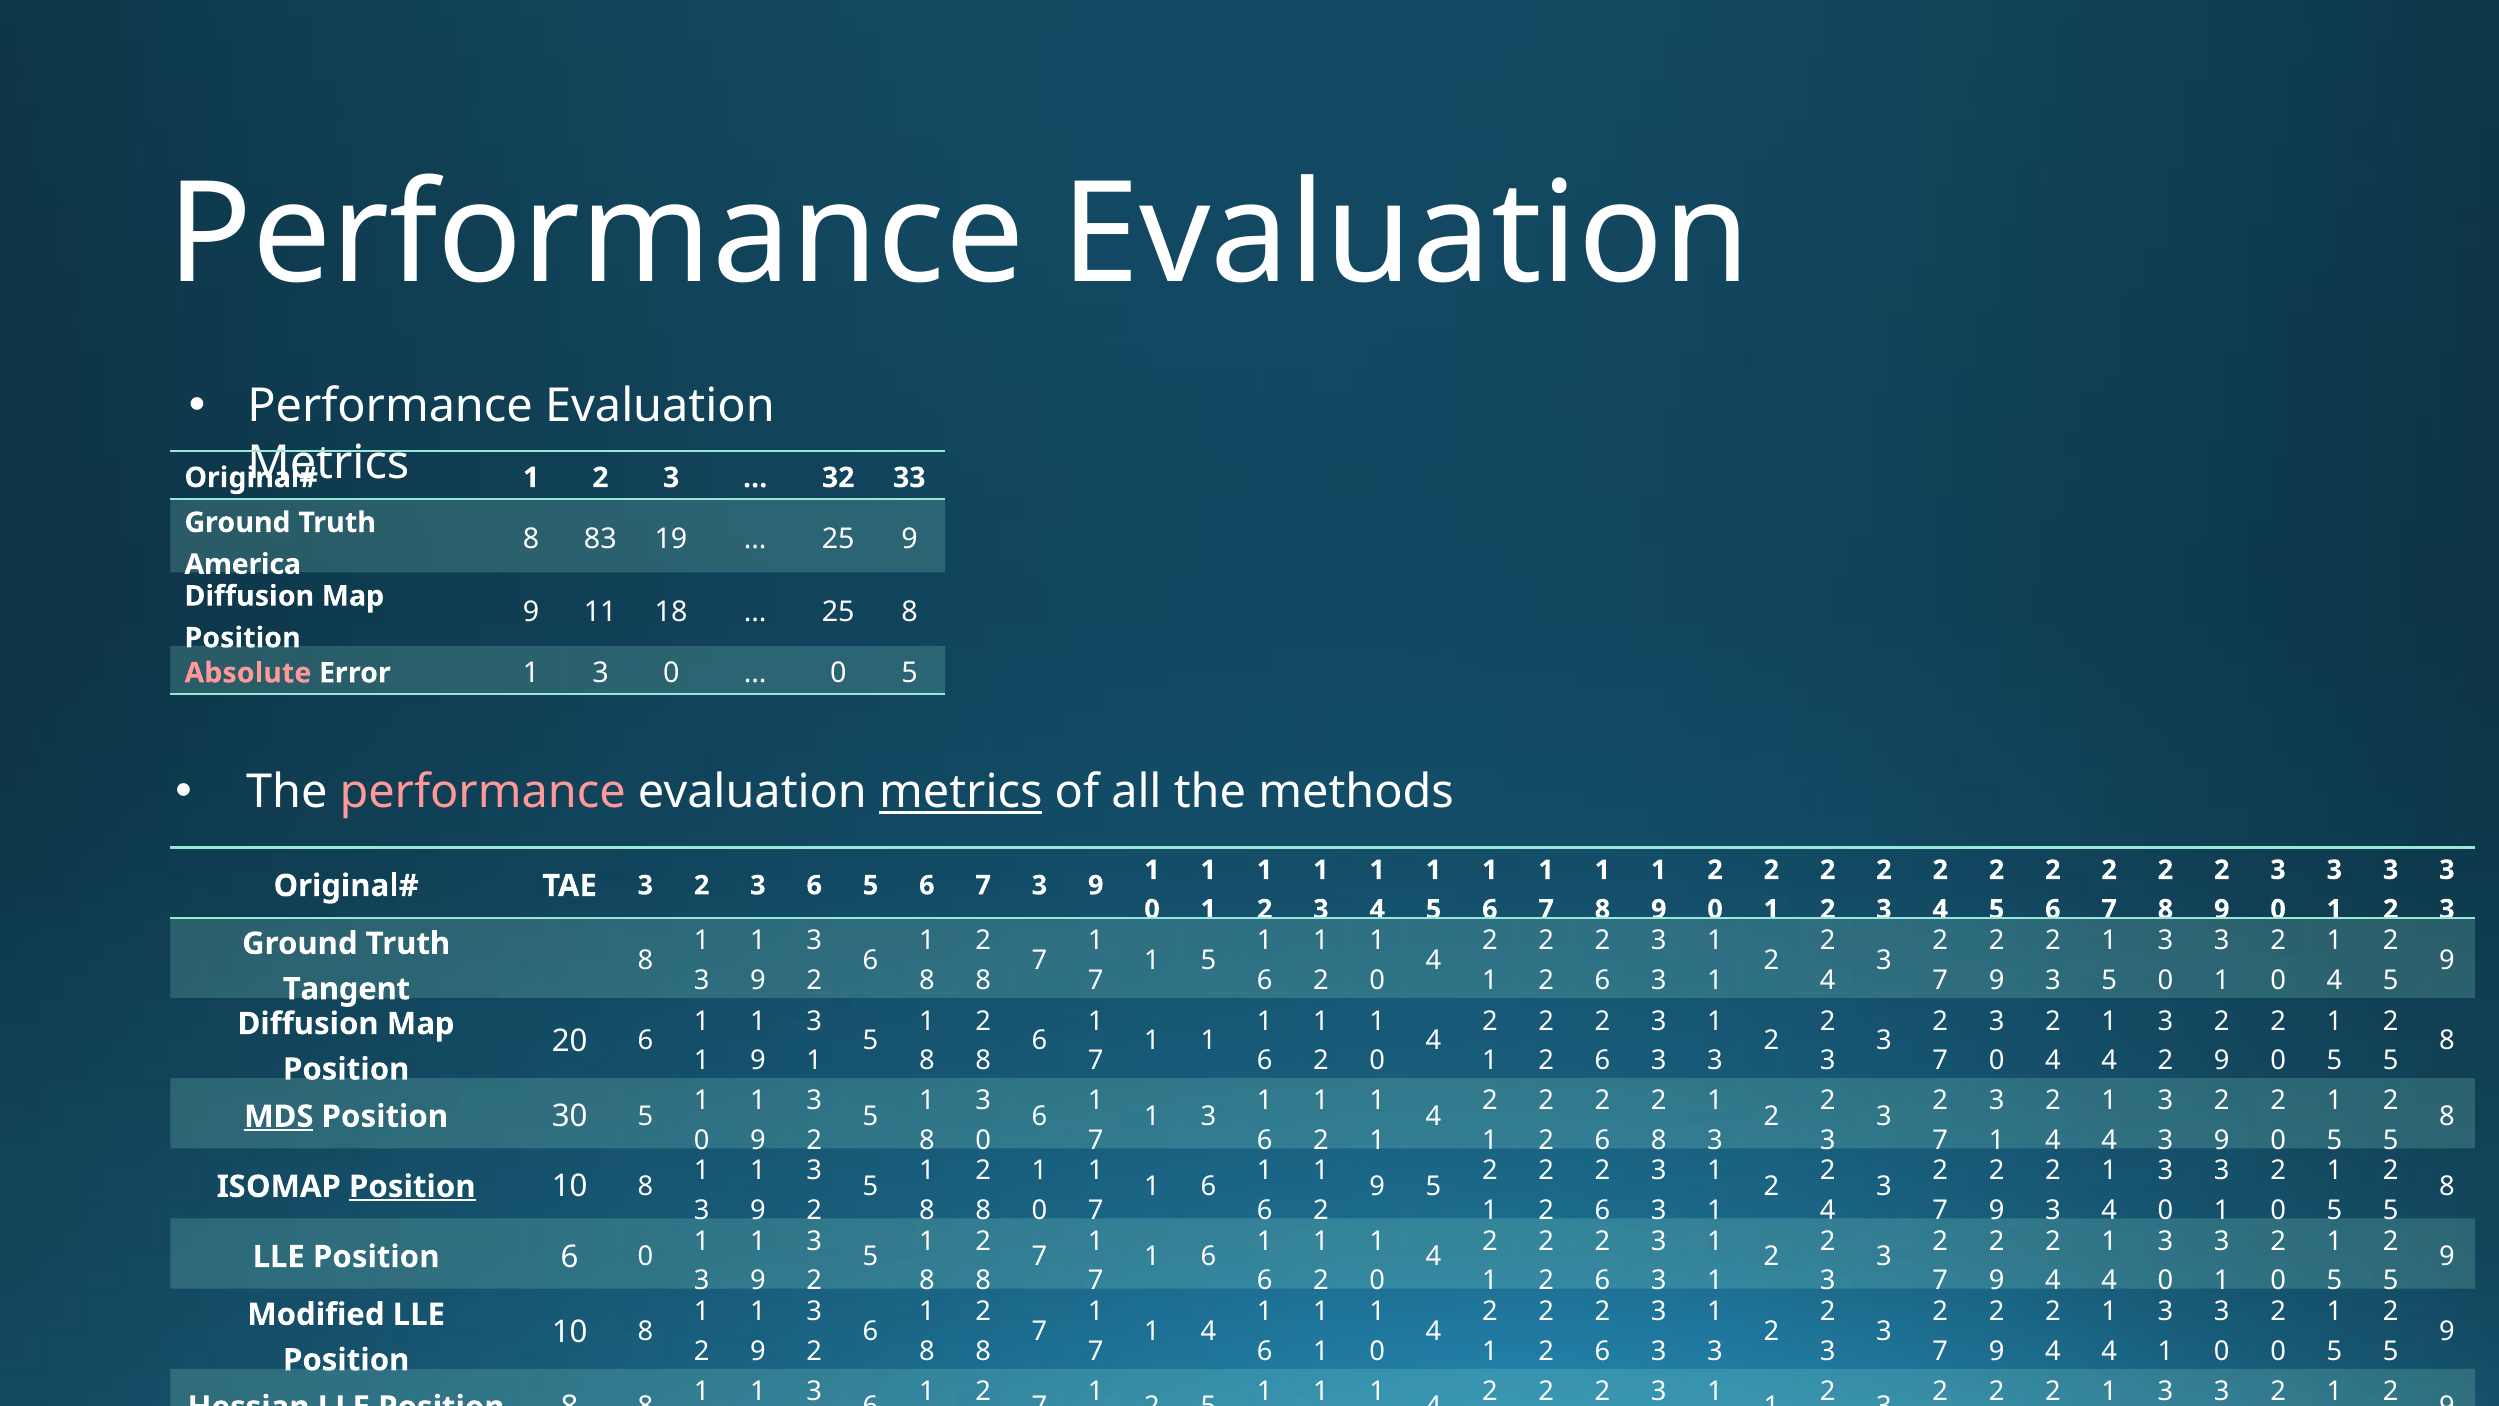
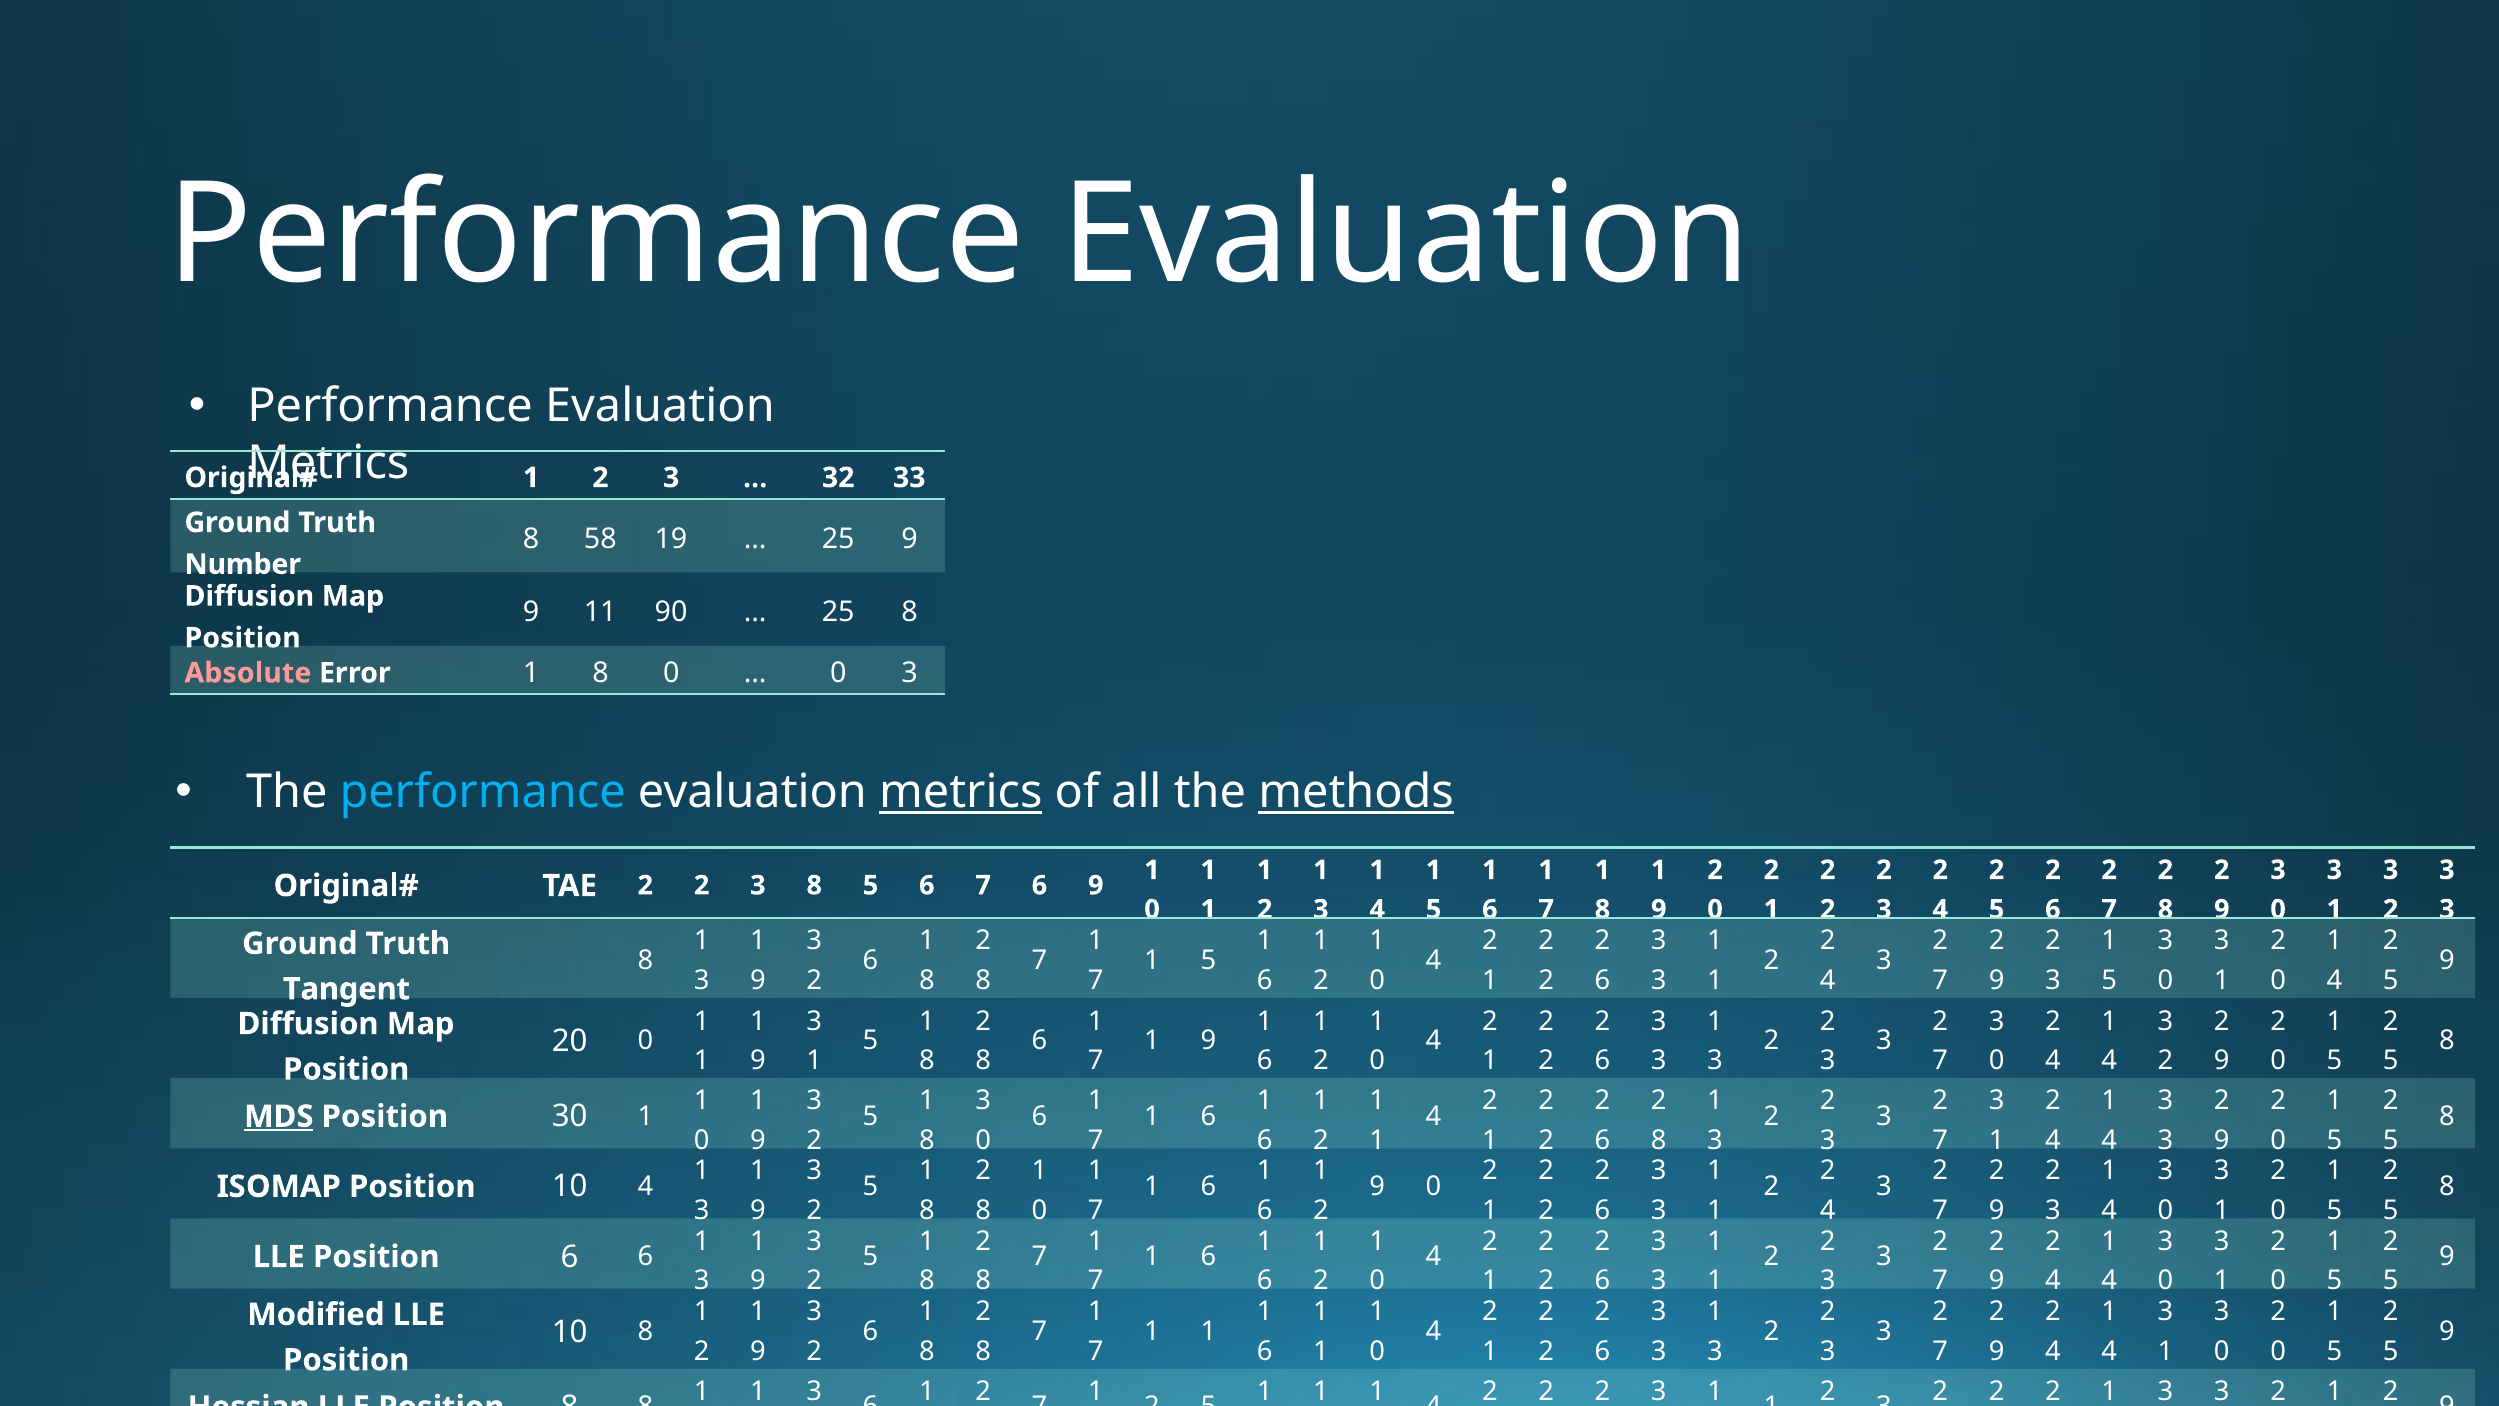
83: 83 -> 58 (600, 538)
America: America -> Number (243, 564)
18: 18 -> 90 (671, 612)
Error 1 3: 3 -> 8 (600, 673)
5: 5 -> 3 (910, 673)
performance colour: pink -> light blue (483, 792)
methods underline: none -> present (1356, 792)
TAE 3: 3 -> 2 (645, 885)
3 6: 6 -> 8 (814, 885)
6 7 3: 3 -> 6 (1039, 885)
20 6: 6 -> 0 (645, 1041)
1: 1 -> 9 (1208, 1041)
3: 3 -> 6 (1208, 1116)
30 5: 5 -> 1 (645, 1116)
9 5: 5 -> 0 (1434, 1186)
Position underline: present -> none (412, 1186)
8: 8 -> 4 (645, 1186)
6 0: 0 -> 6 (645, 1256)
4: 4 -> 1 (1208, 1331)
